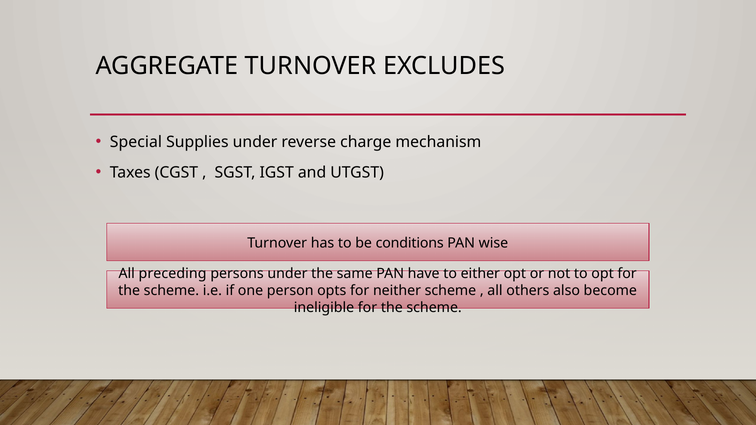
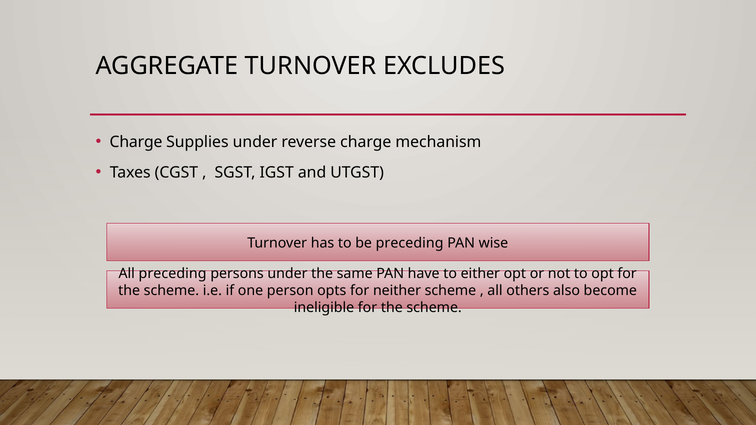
Special: Special -> Charge (136, 142)
be conditions: conditions -> preceding (410, 243)
